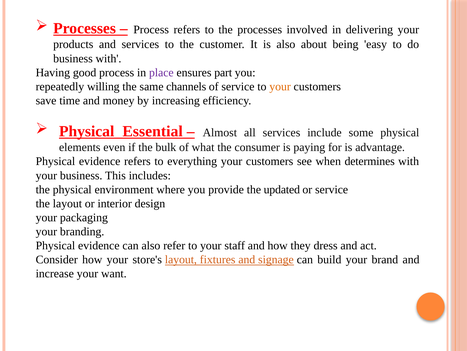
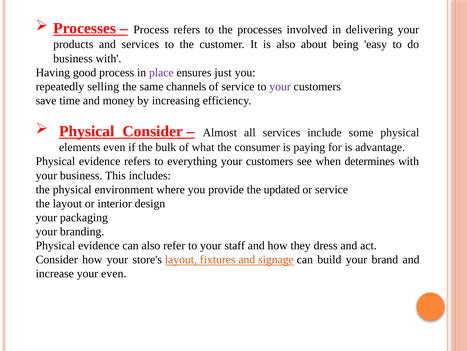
part: part -> just (223, 72)
willing: willing -> selling (103, 86)
your colour: orange -> purple (280, 86)
Physical Essential: Essential -> Consider (153, 131)
your want: want -> even (114, 273)
